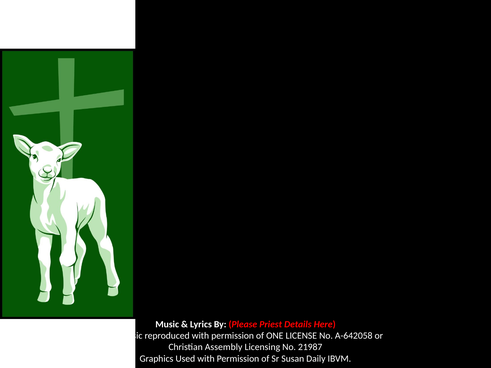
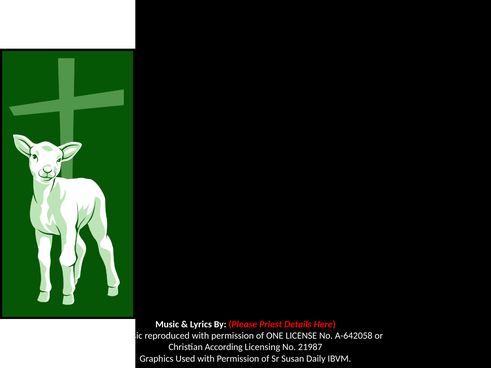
Assembly: Assembly -> According (224, 347)
